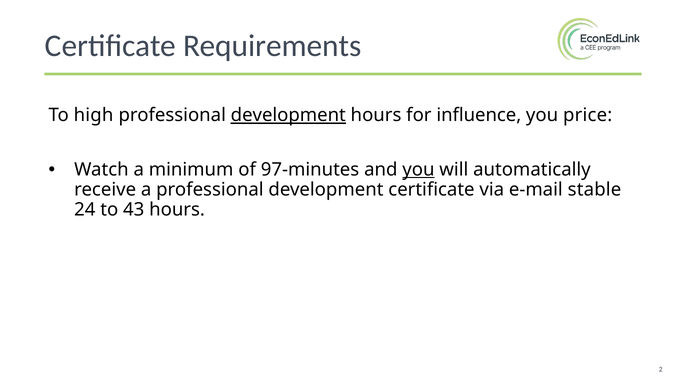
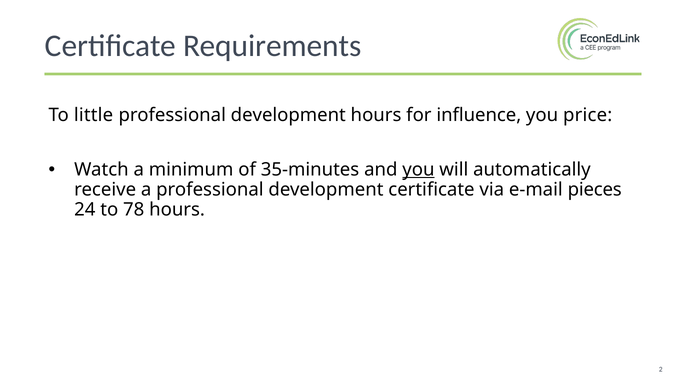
high: high -> little (94, 115)
development underline: present -> none (288, 115)
97-minutes: 97-minutes -> 35-minutes (310, 170)
stable: stable -> pieces (595, 190)
43: 43 -> 78 (134, 210)
